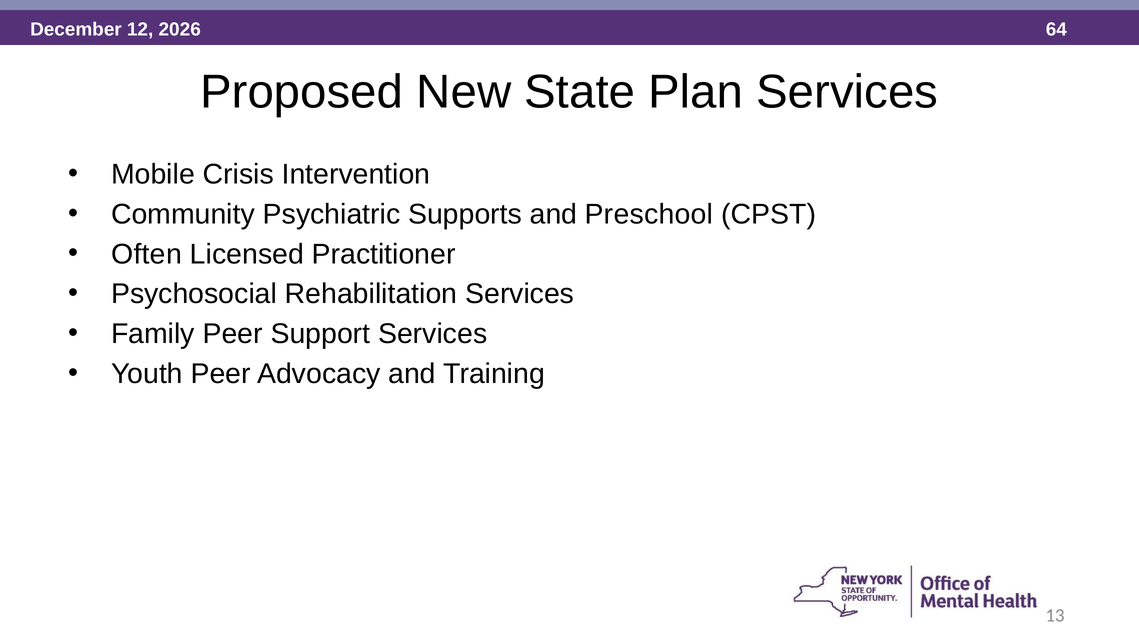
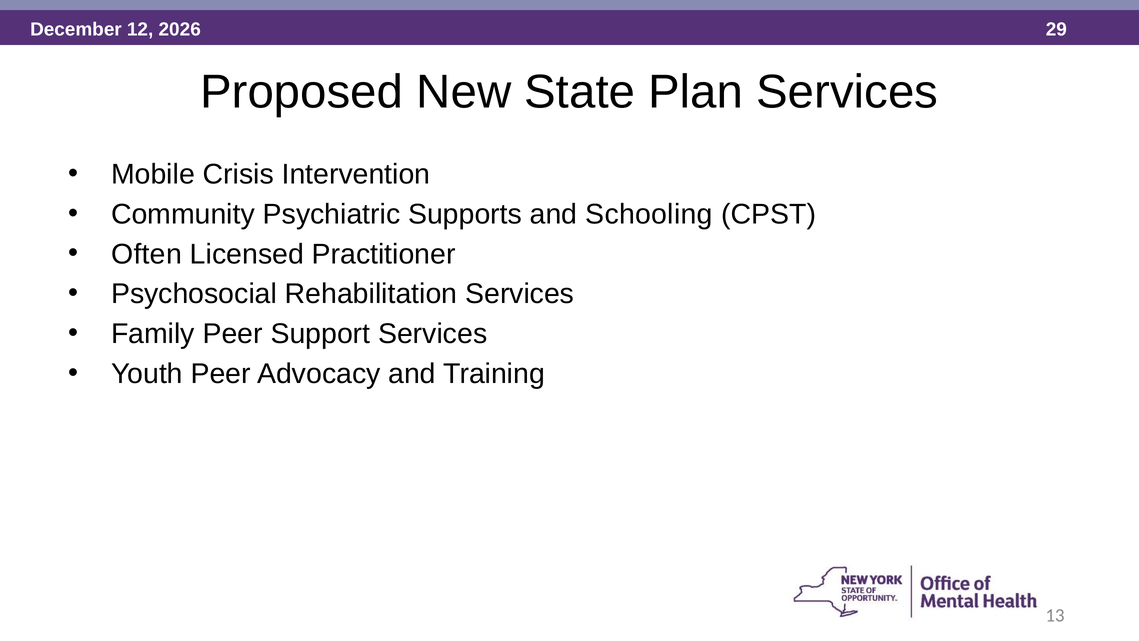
64: 64 -> 29 (1056, 29)
Preschool: Preschool -> Schooling (649, 214)
